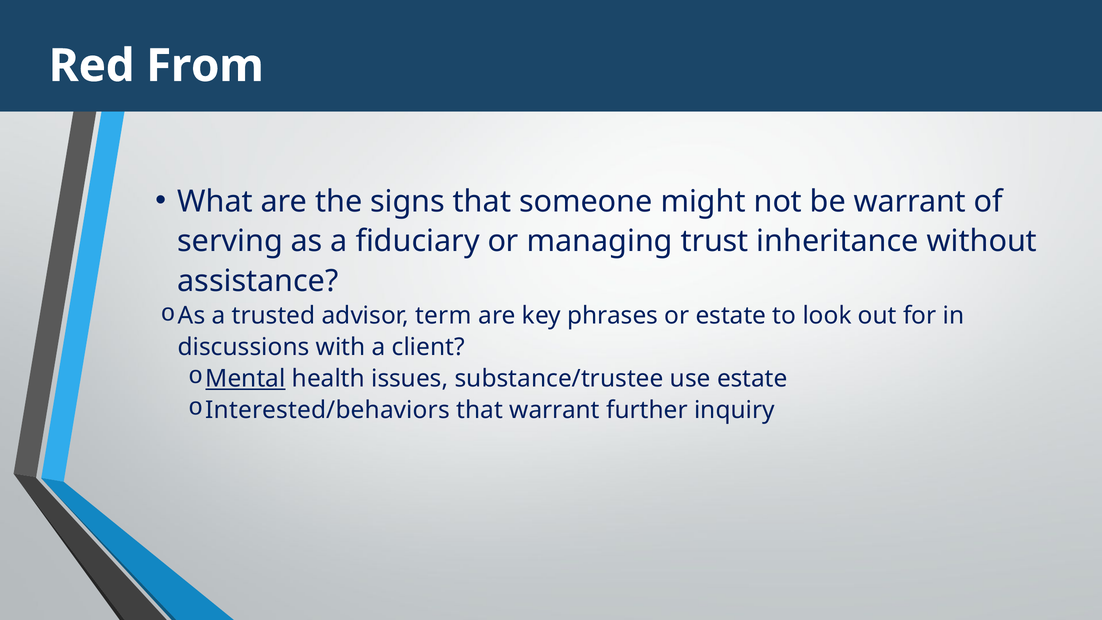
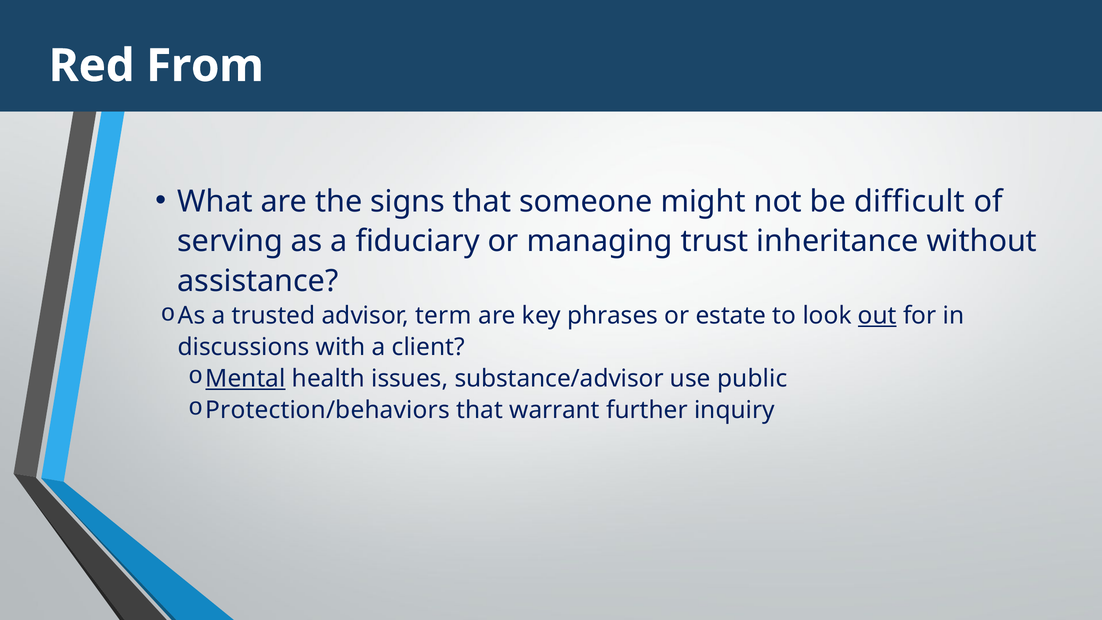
be warrant: warrant -> difficult (910, 202)
out underline: none -> present (877, 316)
substance/trustee: substance/trustee -> substance/advisor (559, 379)
use estate: estate -> public (752, 379)
Interested/behaviors: Interested/behaviors -> Protection/behaviors (328, 410)
